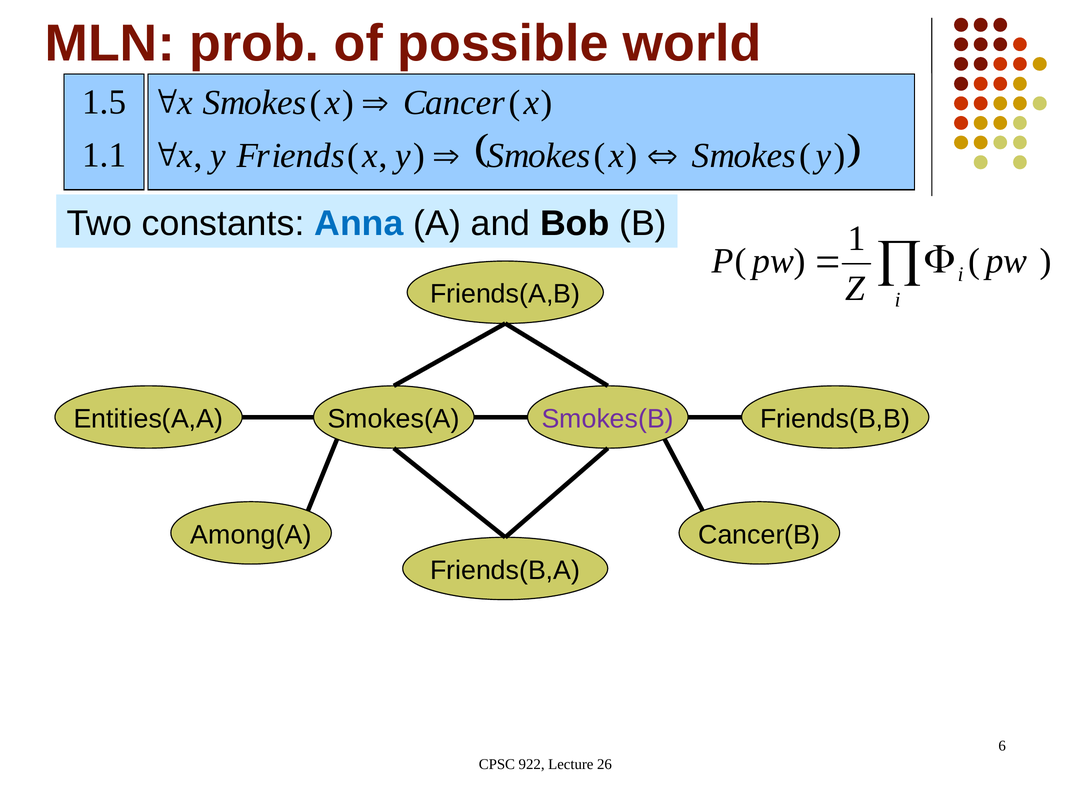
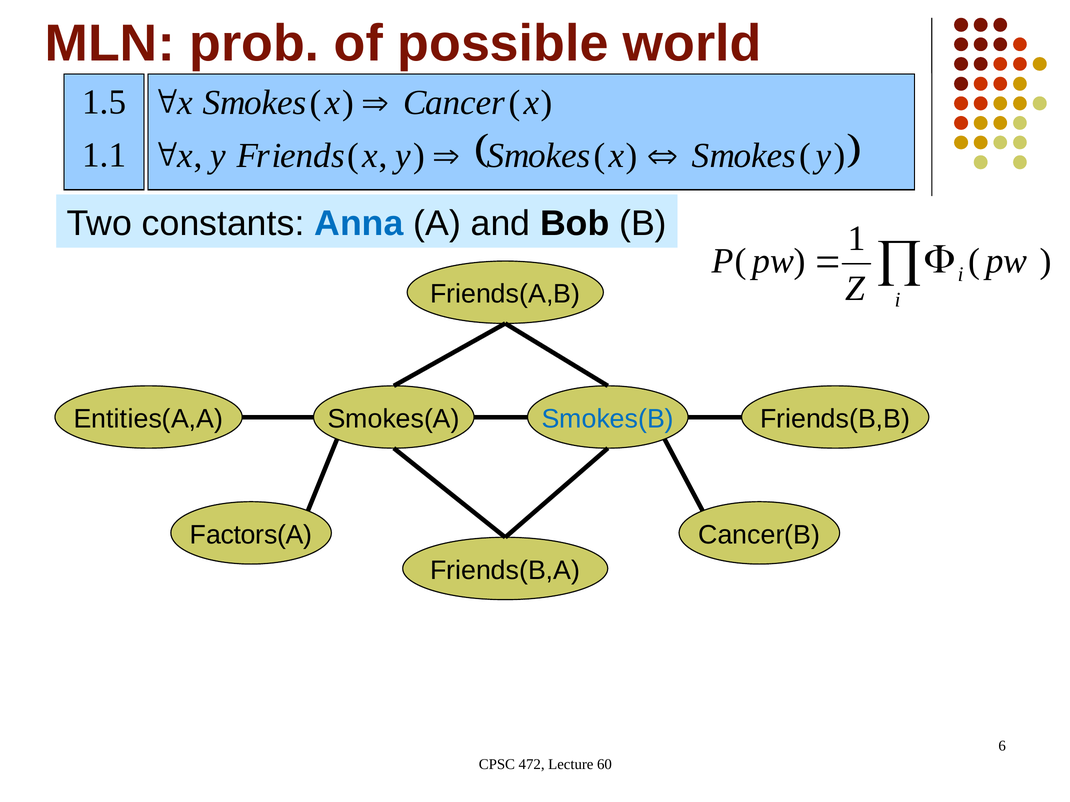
Smokes(B colour: purple -> blue (608, 419)
Among(A: Among(A -> Factors(A (251, 535)
922: 922 -> 472 (532, 765)
26: 26 -> 60 (604, 765)
